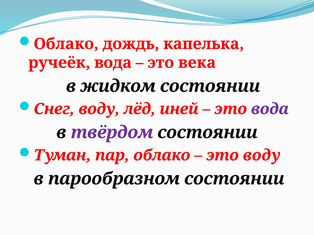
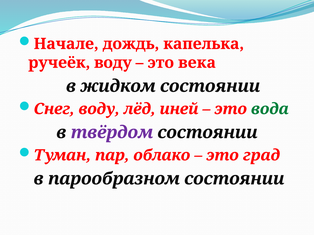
Облако: Облако -> Начале (66, 44)
ручеёк вода: вода -> воду (113, 63)
вода colour: purple -> green (270, 109)
это воду: воду -> град (262, 156)
